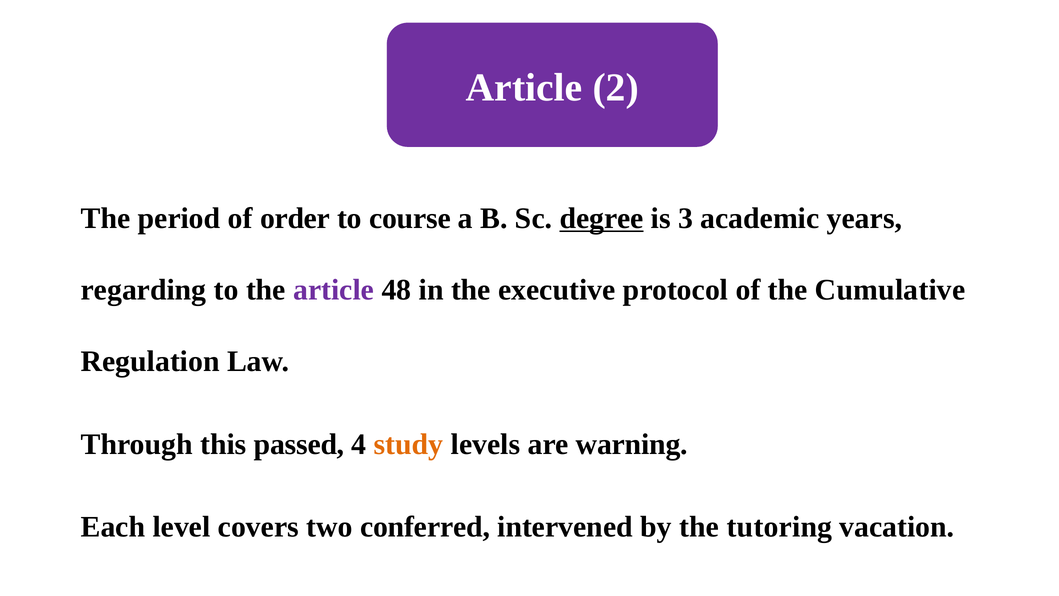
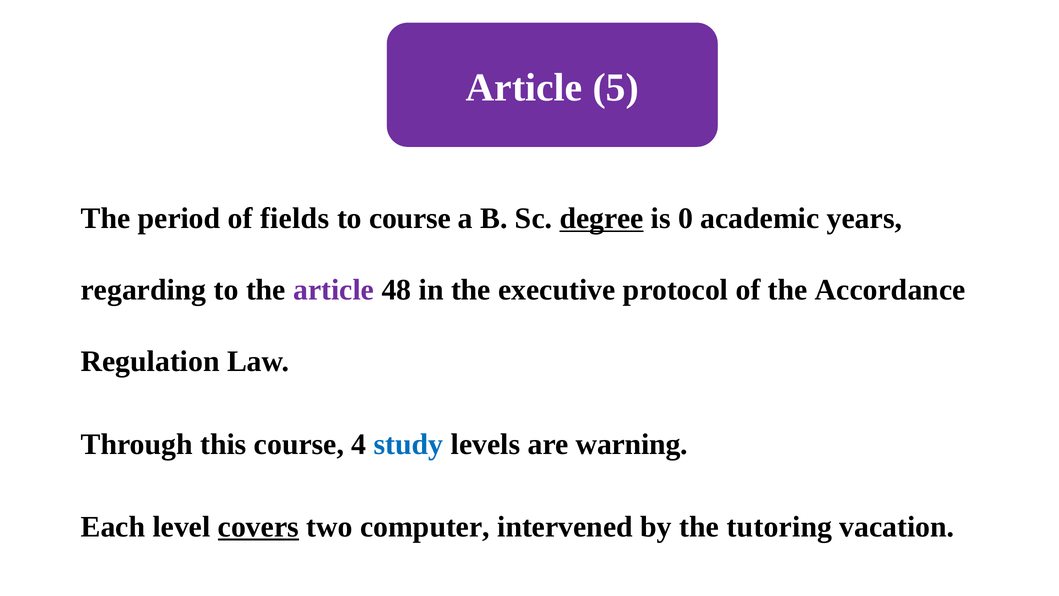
2: 2 -> 5 (616, 87)
order: order -> fields (295, 218)
3: 3 -> 0 (685, 218)
Cumulative: Cumulative -> Accordance (890, 290)
this passed: passed -> course (299, 444)
study colour: orange -> blue (409, 444)
covers underline: none -> present (258, 527)
conferred: conferred -> computer (425, 527)
